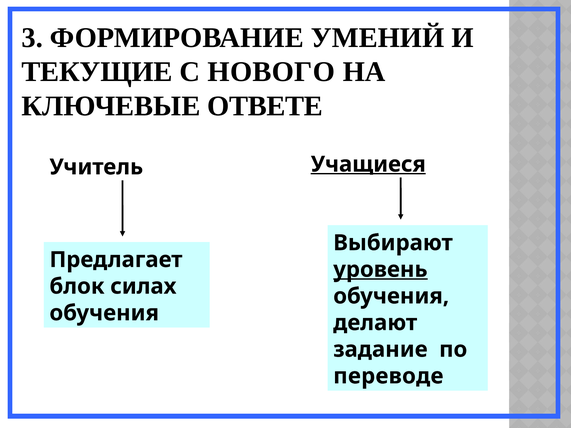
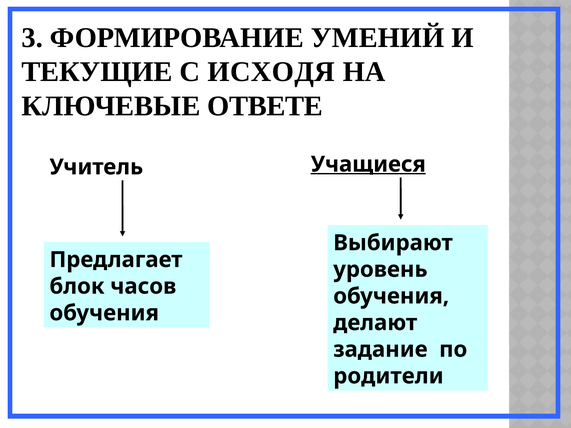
НОВОГО: НОВОГО -> ИСХОДЯ (271, 72)
уровень underline: present -> none (380, 270)
силах: силах -> часов (143, 287)
переводе: переводе -> родители (388, 376)
